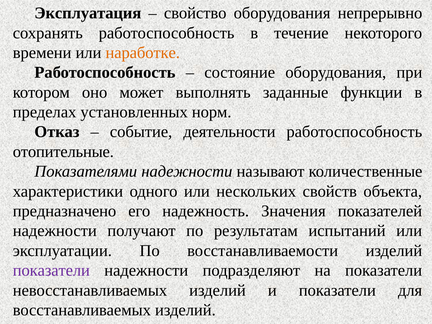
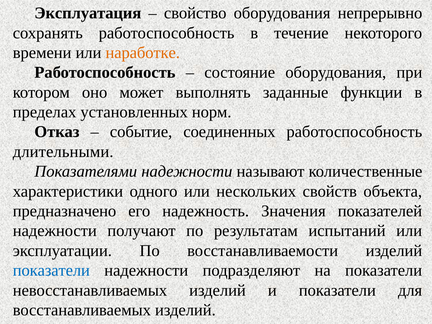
деятельности: деятельности -> соединенных (229, 132)
отопительные: отопительные -> длительными (63, 152)
показатели colour: purple -> blue (51, 270)
